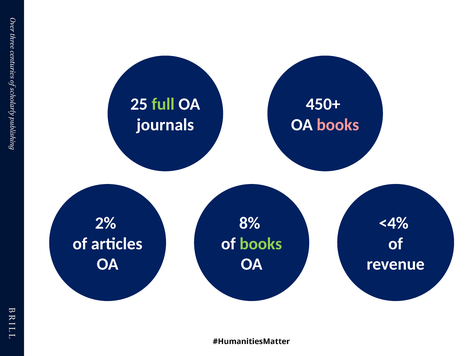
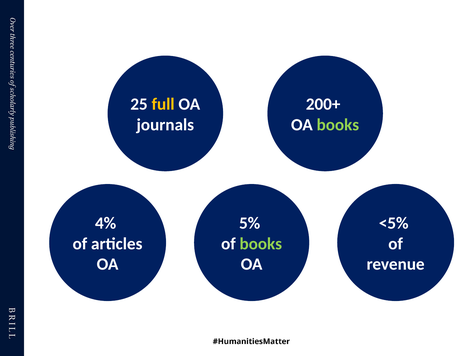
full colour: light green -> yellow (163, 104)
450+: 450+ -> 200+ (323, 104)
books colour: pink -> light green (338, 125)
2%: 2% -> 4% (106, 223)
8%: 8% -> 5% (250, 223)
<4%: <4% -> <5% (394, 223)
